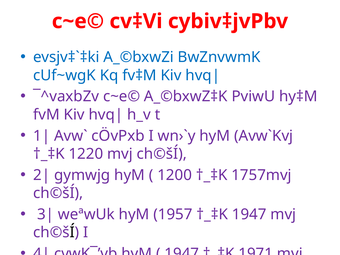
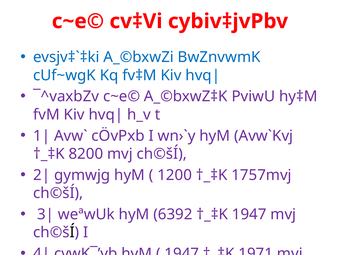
1220: 1220 -> 8200 (86, 154)
1957: 1957 -> 6392 (173, 214)
